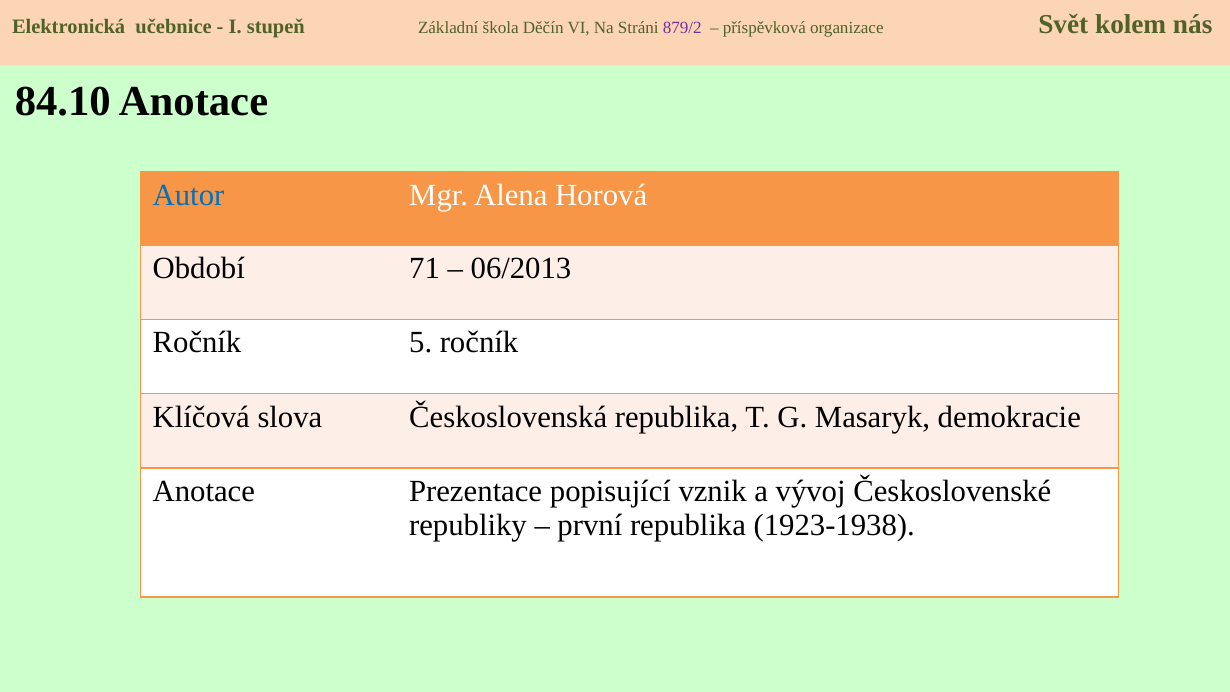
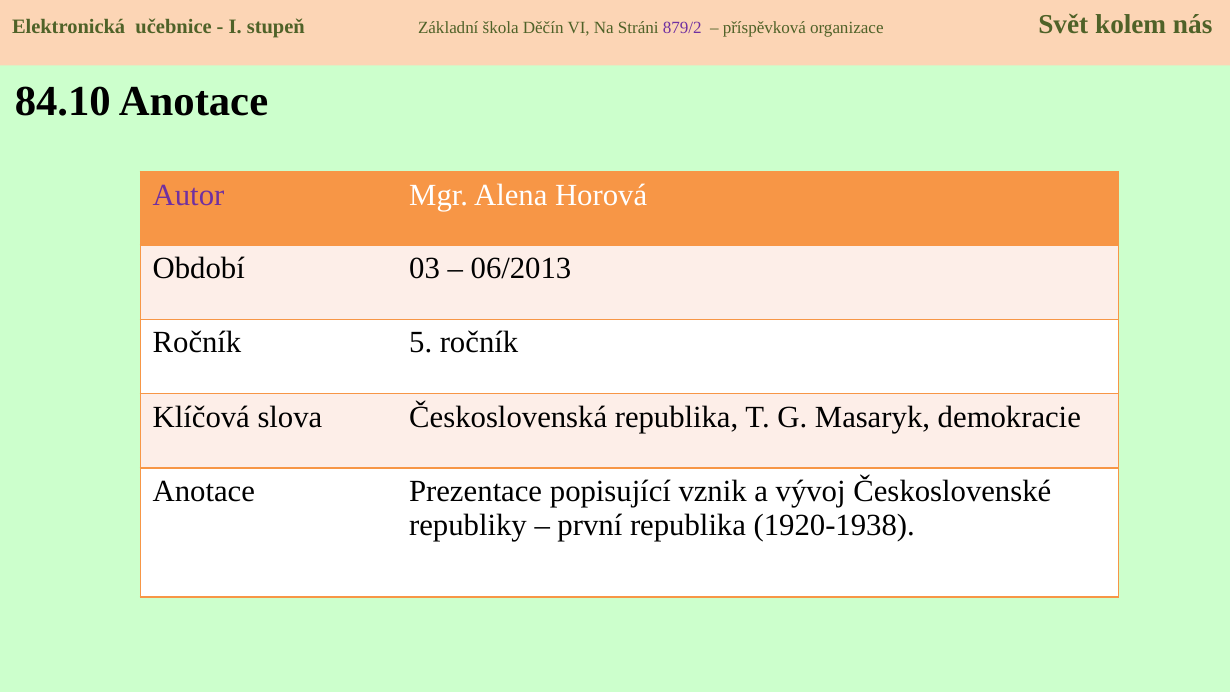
Autor colour: blue -> purple (189, 195)
71: 71 -> 03 (425, 268)
1923-1938: 1923-1938 -> 1920-1938 (834, 526)
